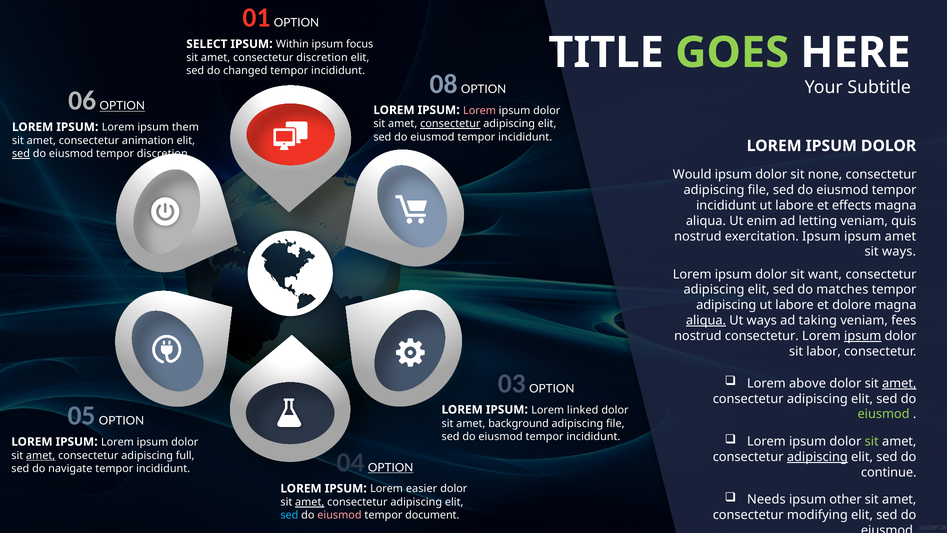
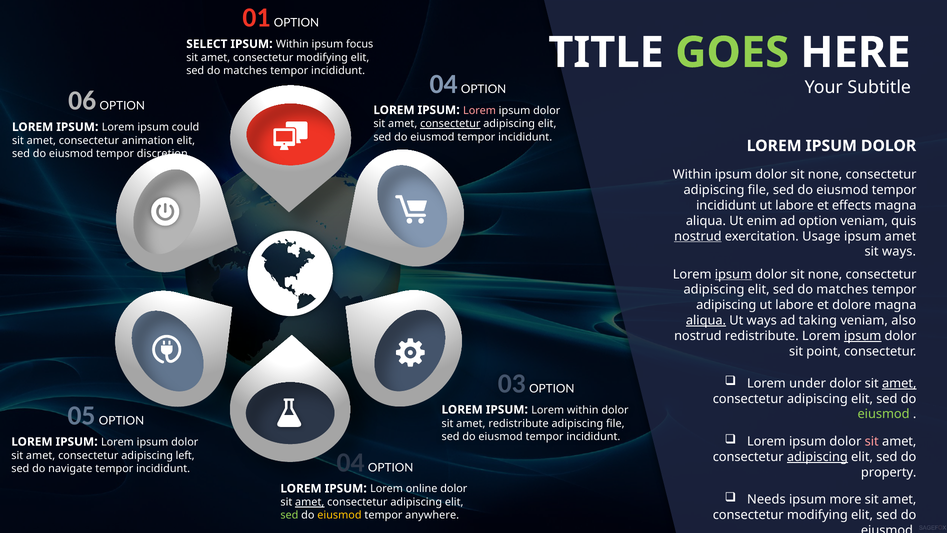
discretion: discretion -> modifying (322, 58)
changed: changed -> matches (245, 71)
08: 08 -> 04 (444, 84)
OPTION underline: present -> none (122, 106)
them: them -> could (185, 127)
sed underline: present -> none (21, 154)
Would: Would -> Within (692, 175)
ad letting: letting -> option (818, 221)
nostrud underline: none -> present (698, 236)
exercitation Ipsum: Ipsum -> Usage (821, 236)
ipsum underline: none -> present (733, 274)
want: want -> none (825, 274)
fees: fees -> also (904, 320)
nostrud consectetur: consectetur -> redistribute (762, 336)
labor: labor -> point (824, 351)
above: above -> under (808, 383)
Lorem linked: linked -> within (583, 410)
amet background: background -> redistribute (519, 423)
sit colour: light green -> pink (872, 441)
OPTION underline: present -> none (391, 467)
amet underline: present -> none (41, 455)
full: full -> left (185, 455)
continue: continue -> property (889, 472)
easier: easier -> online (422, 489)
other: other -> more (846, 499)
sed colour: light blue -> light green (289, 515)
eiusmod colour: pink -> yellow (339, 515)
document: document -> anywhere (432, 515)
